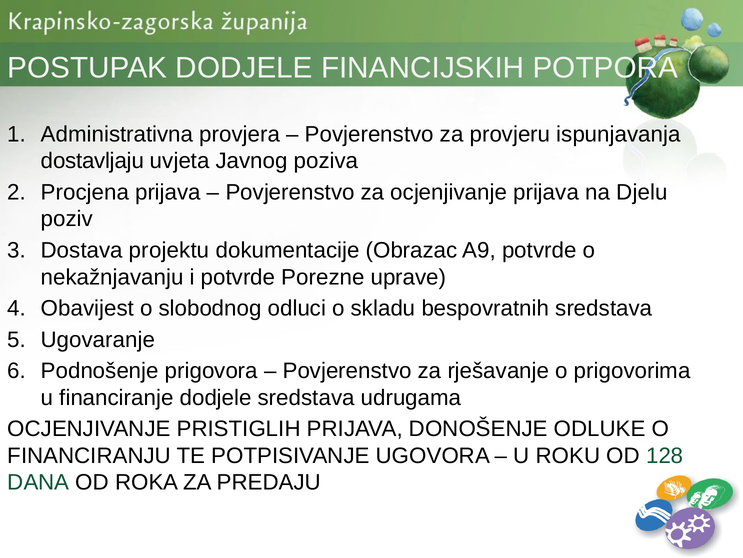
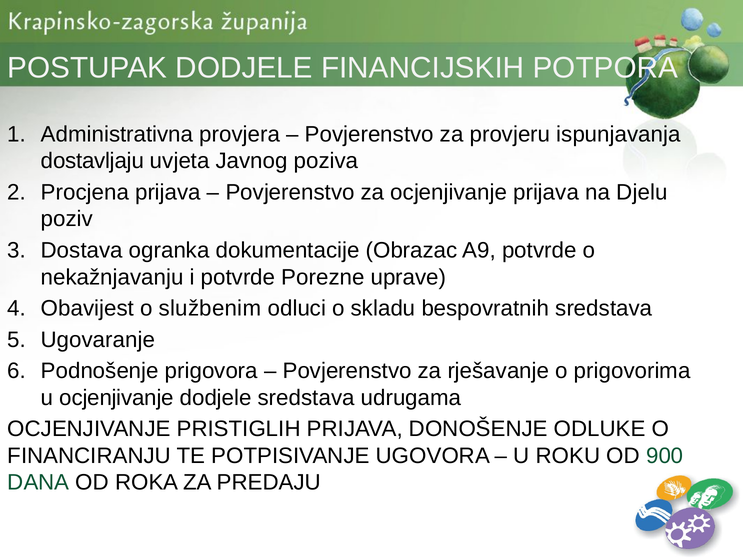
projektu: projektu -> ogranka (169, 250)
slobodnog: slobodnog -> službenim (210, 308)
u financiranje: financiranje -> ocjenjivanje (117, 397)
128: 128 -> 900 (665, 455)
